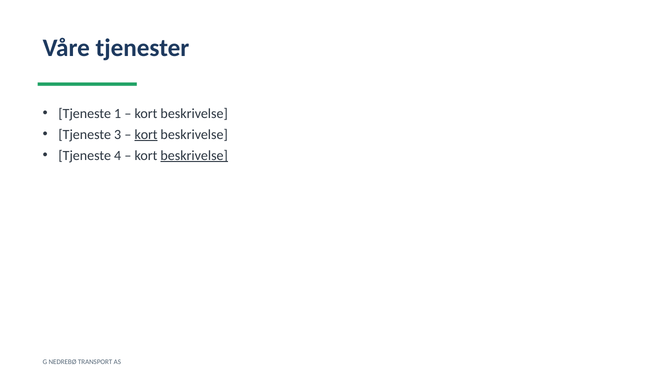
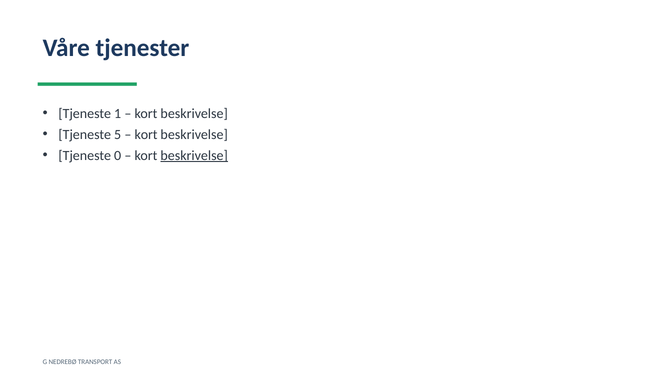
3: 3 -> 5 (118, 135)
kort underline: present -> none (146, 135)
4: 4 -> 0 (118, 156)
